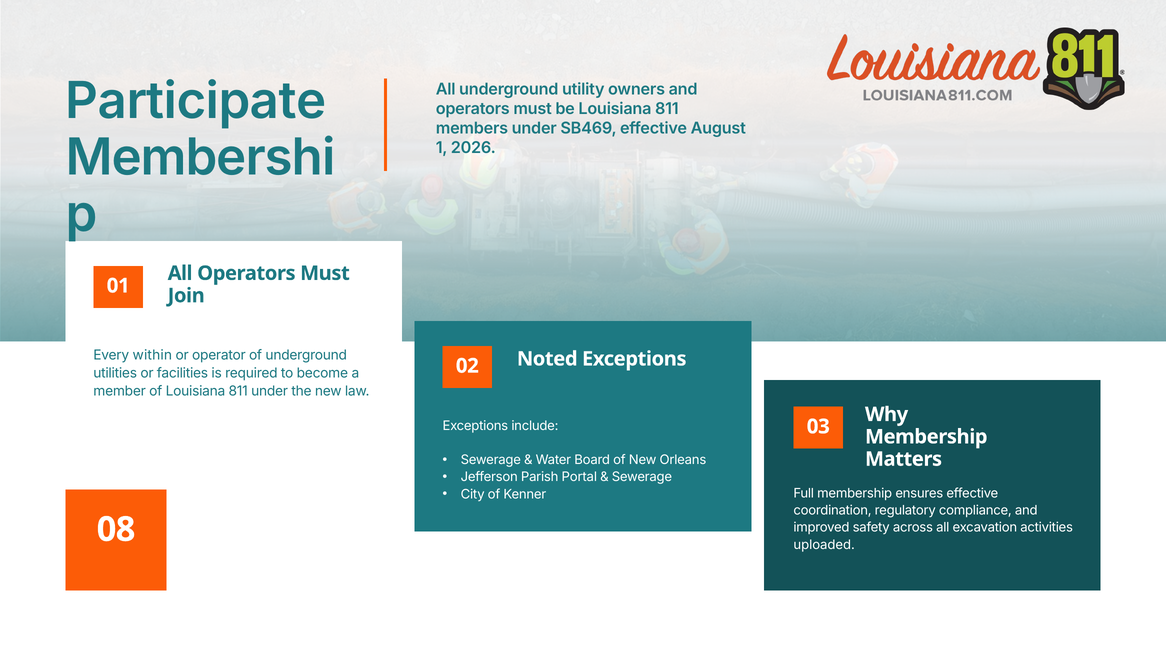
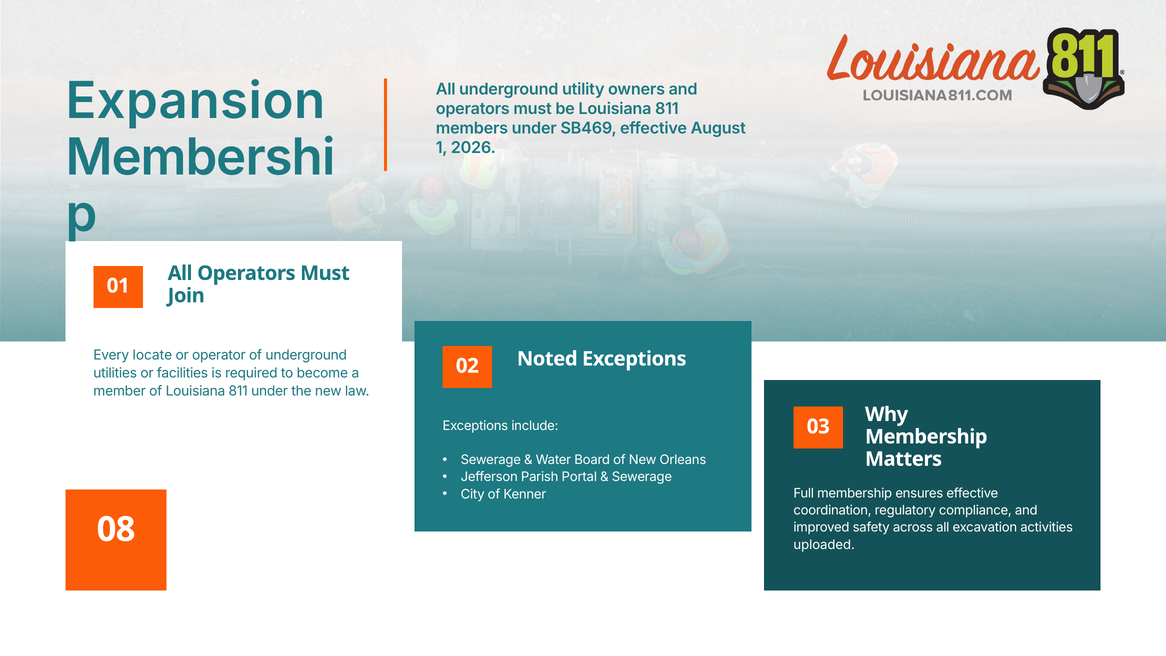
Participate: Participate -> Expansion (195, 101)
within: within -> locate (152, 355)
